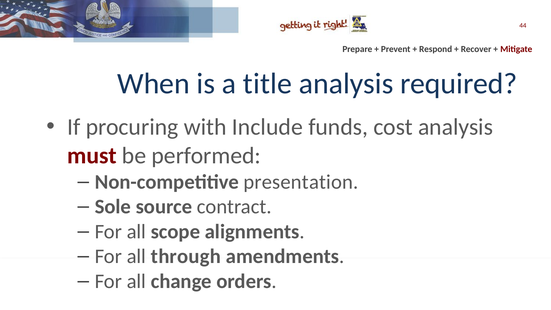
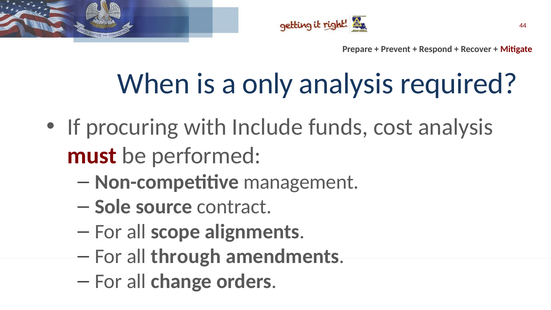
title: title -> only (268, 84)
presentation: presentation -> management (301, 182)
